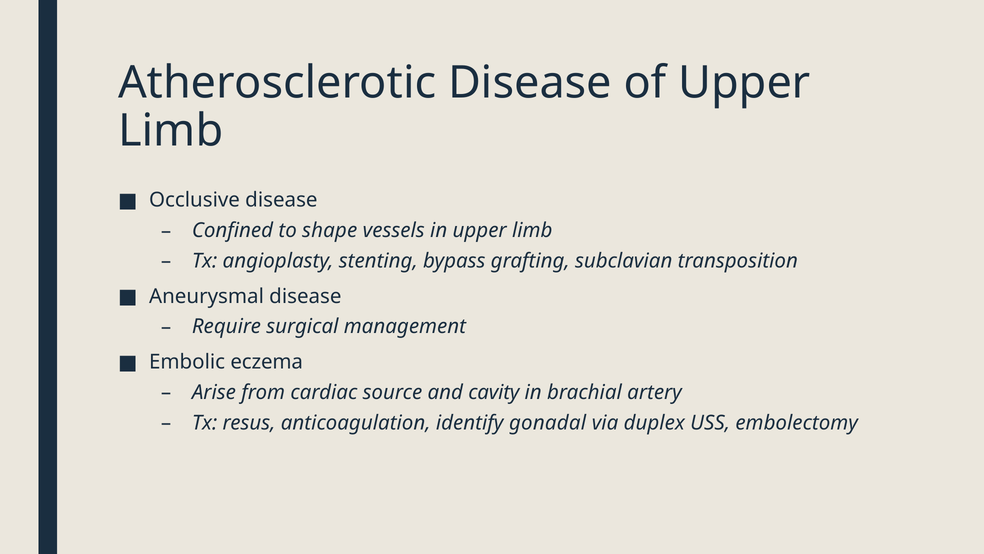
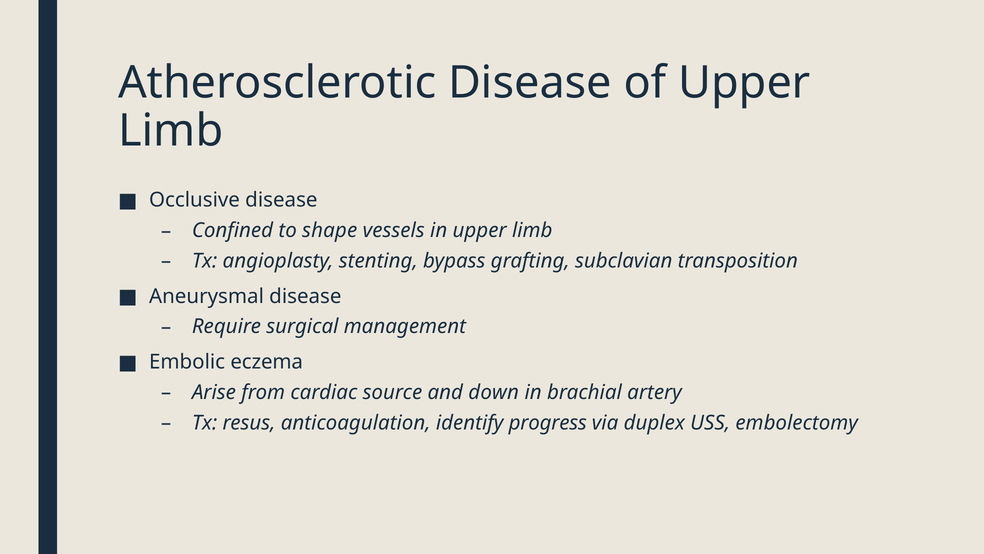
cavity: cavity -> down (494, 392)
gonadal: gonadal -> progress (548, 422)
